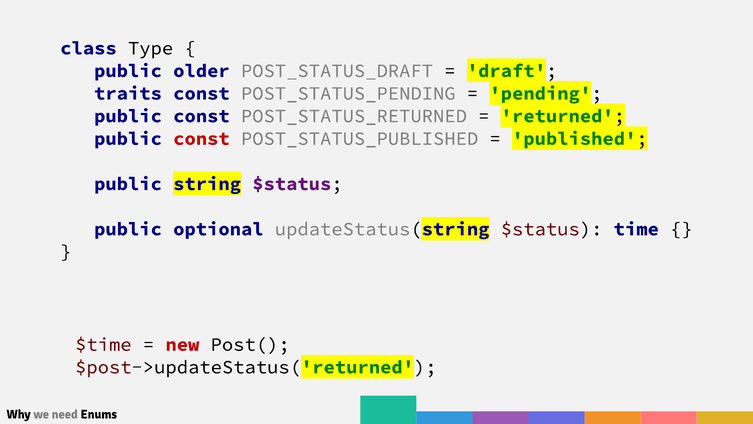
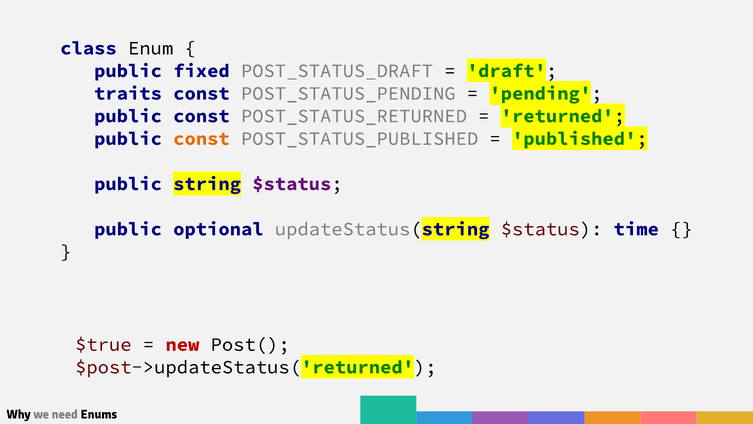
Type: Type -> Enum (151, 48)
older: older -> fixed (201, 71)
const colour: red -> orange (201, 138)
$time: $time -> $true (103, 344)
